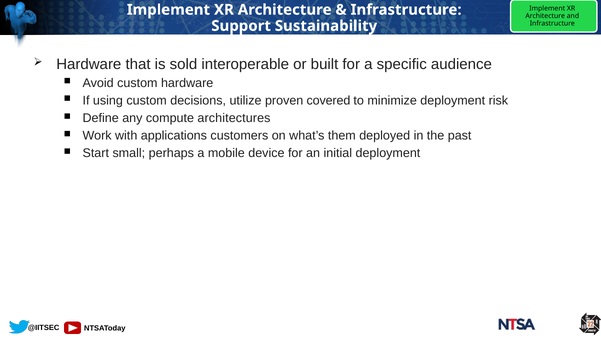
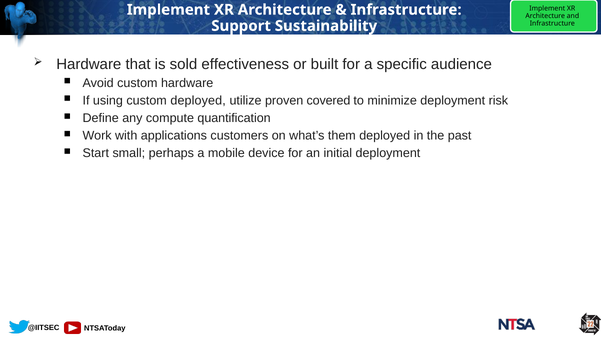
interoperable: interoperable -> effectiveness (245, 64)
custom decisions: decisions -> deployed (198, 101)
architectures: architectures -> quantification (234, 118)
